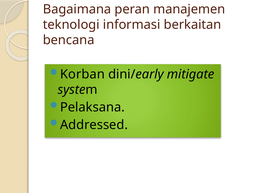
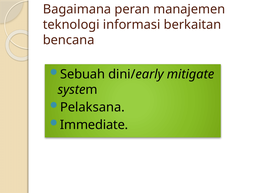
Korban: Korban -> Sebuah (83, 74)
Addressed: Addressed -> Immediate (94, 125)
